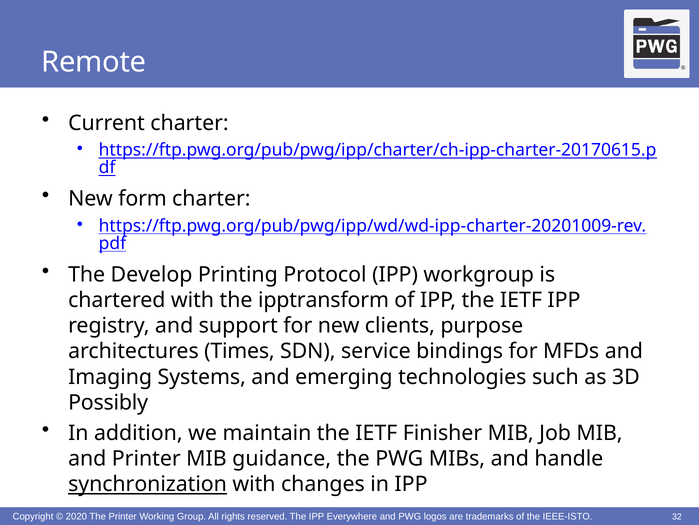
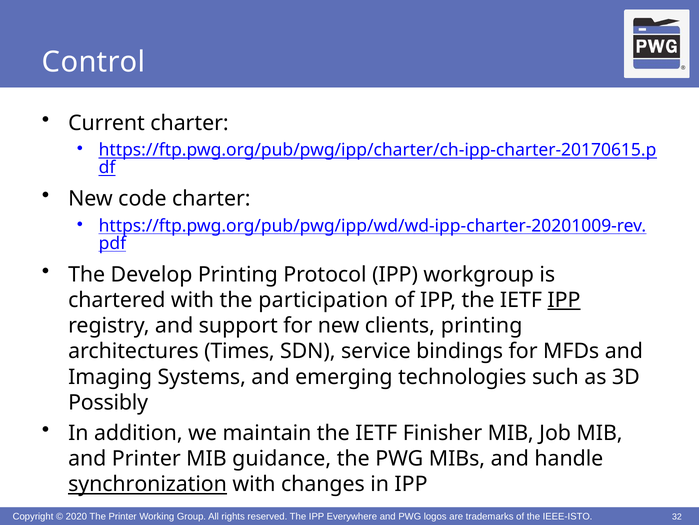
Remote: Remote -> Control (94, 62)
form: form -> code (142, 199)
ipptransform: ipptransform -> participation (323, 300)
IPP underline: none -> present (564, 300)
clients purpose: purpose -> printing (482, 325)
